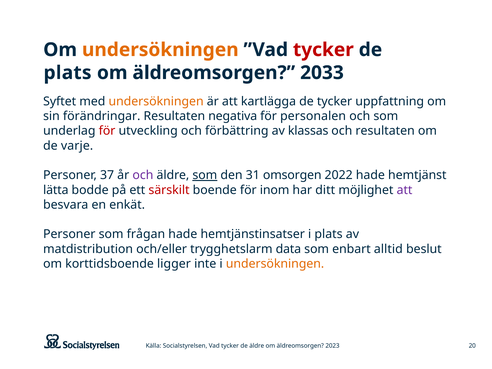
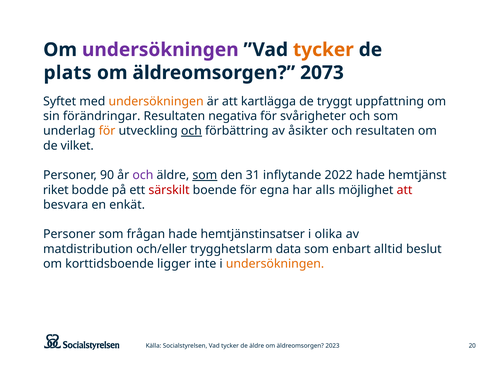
undersökningen colour: orange -> purple (160, 50)
tycker colour: red -> orange (323, 50)
2033: 2033 -> 2073 (322, 73)
de tycker: tycker -> tryggt (335, 101)
personalen: personalen -> svårigheter (313, 116)
för colour: red -> orange (107, 131)
och underline: none -> present (191, 131)
klassas: klassas -> åsikter (308, 131)
varje: varje -> vilket (77, 146)
37: 37 -> 90 (107, 175)
omsorgen: omsorgen -> inflytande (292, 175)
lätta: lätta -> riket (56, 190)
inom: inom -> egna (275, 190)
ditt: ditt -> alls (325, 190)
att colour: purple -> red (405, 190)
i plats: plats -> olika (328, 234)
